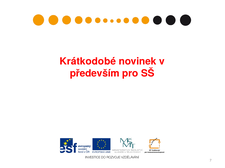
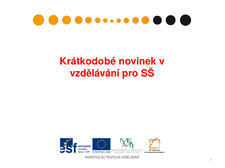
především: především -> vzdělávání (95, 74)
